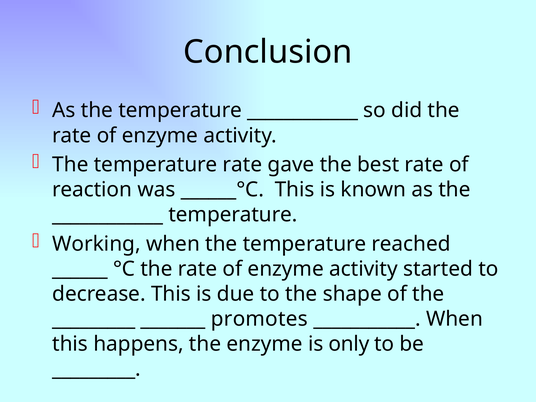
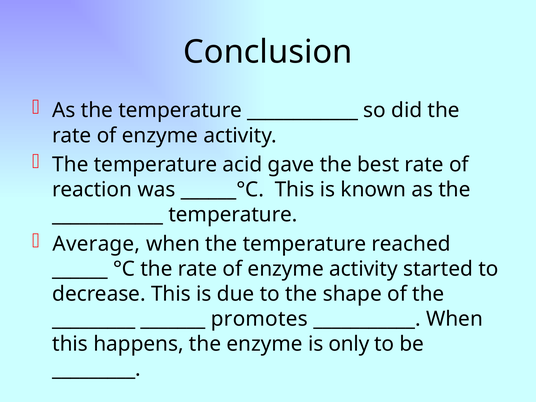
temperature rate: rate -> acid (242, 165)
Working: Working -> Average (96, 244)
